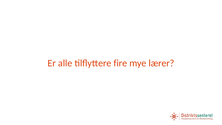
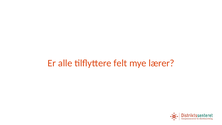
fire: fire -> felt (120, 63)
